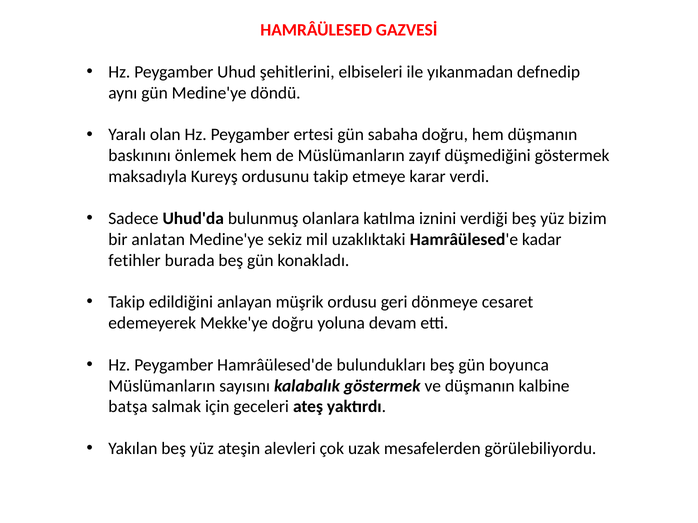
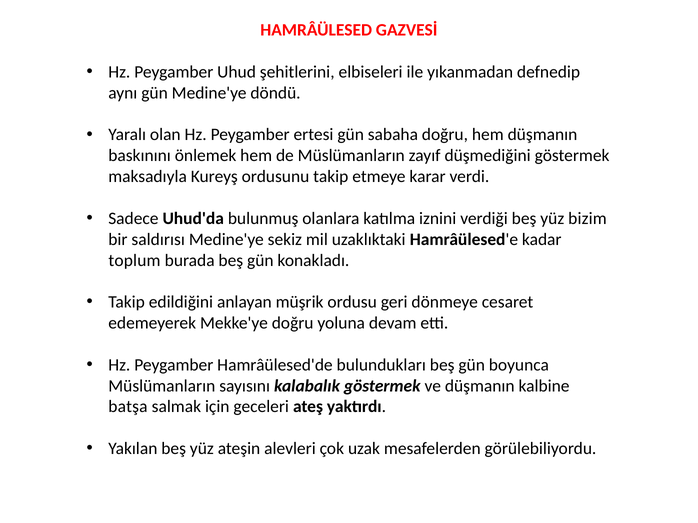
anlatan: anlatan -> saldırısı (158, 240)
fetihler: fetihler -> toplum (134, 260)
